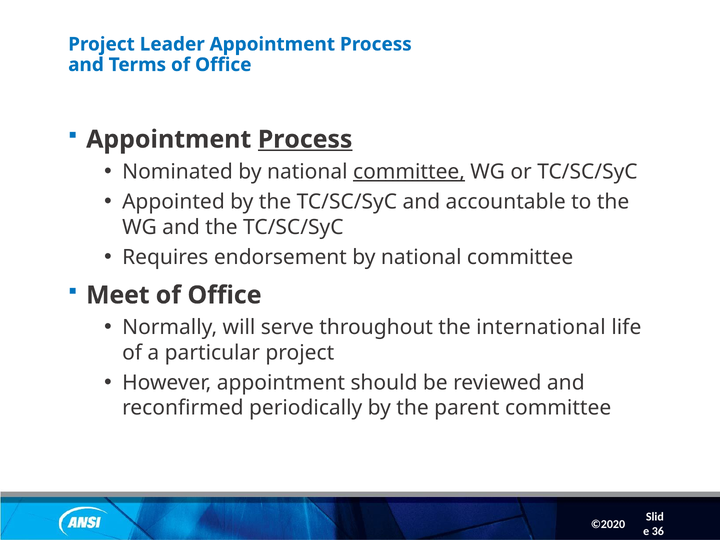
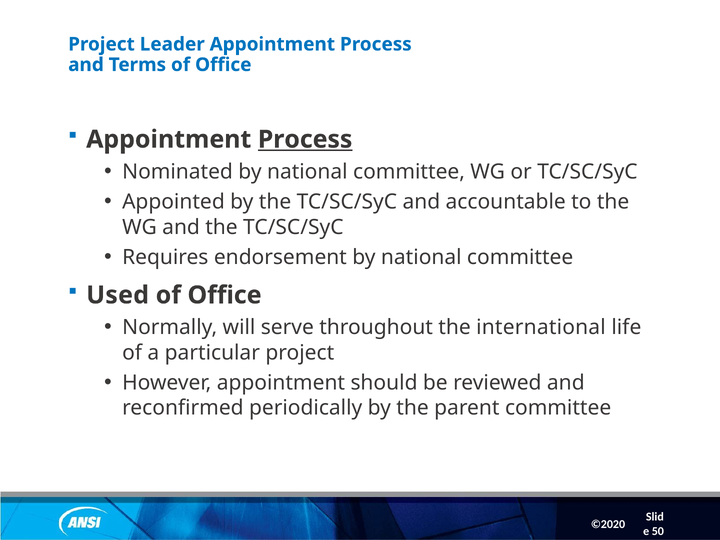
committee underline: present -> none (409, 172)
Meet: Meet -> Used (118, 295)
36: 36 -> 50 (658, 531)
